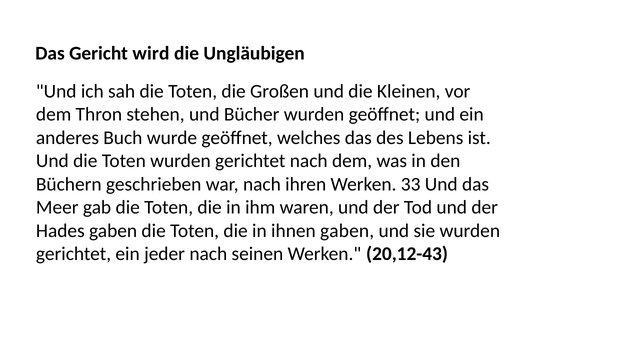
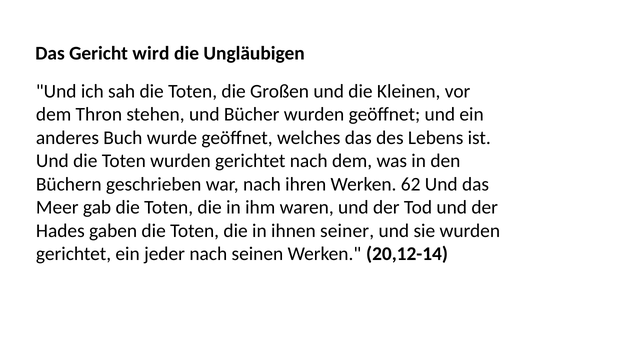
33: 33 -> 62 (411, 184)
ihnen gaben: gaben -> seiner (347, 231)
20,12-43: 20,12-43 -> 20,12-14 (407, 254)
